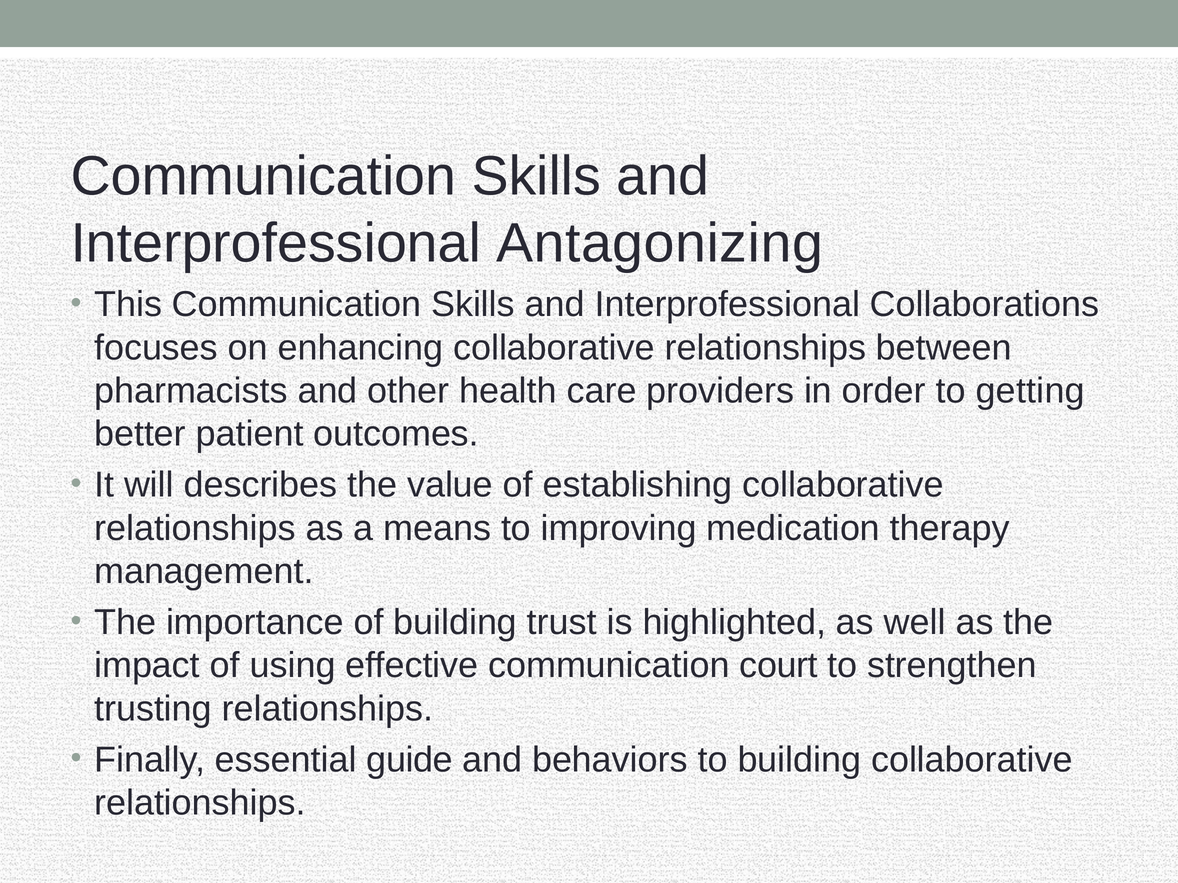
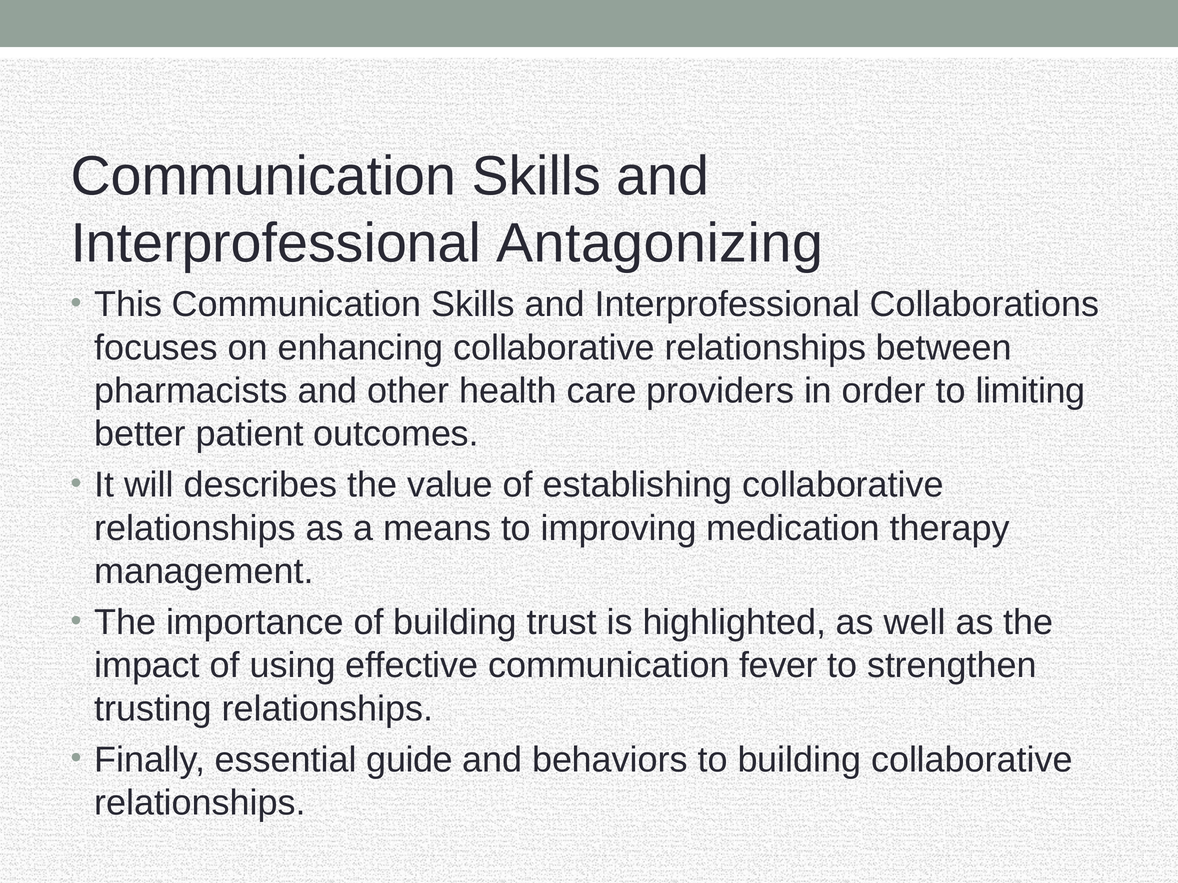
getting: getting -> limiting (1031, 391)
court: court -> fever (779, 666)
